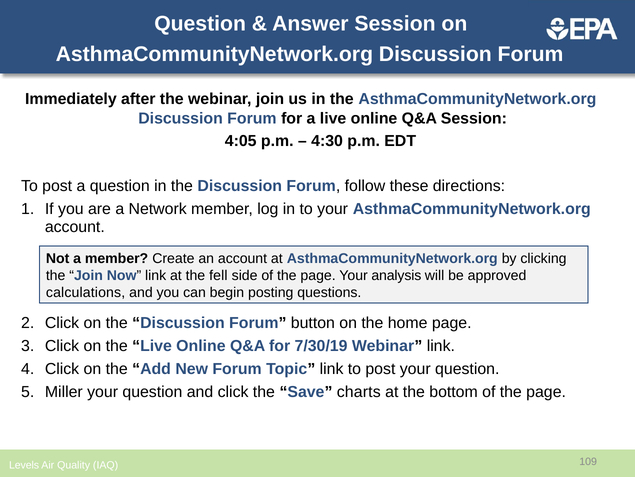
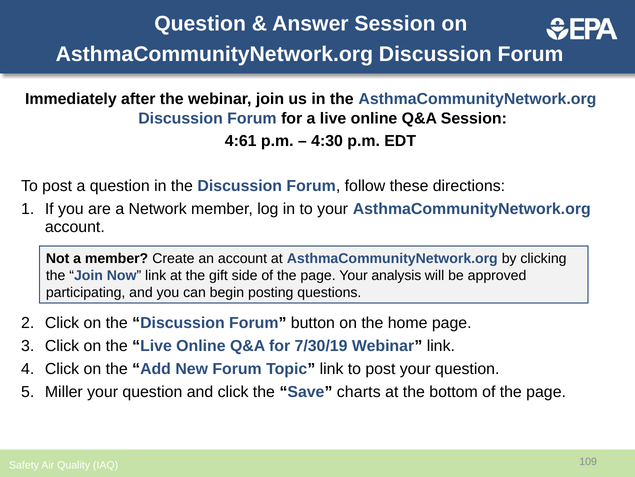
4:05: 4:05 -> 4:61 (241, 141)
fell: fell -> gift (218, 275)
calculations: calculations -> participating (86, 292)
Levels: Levels -> Safety (24, 464)
